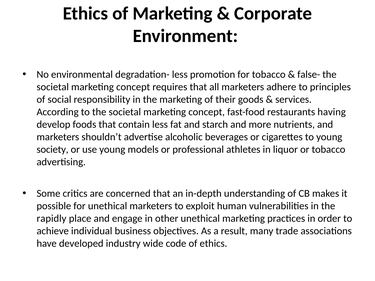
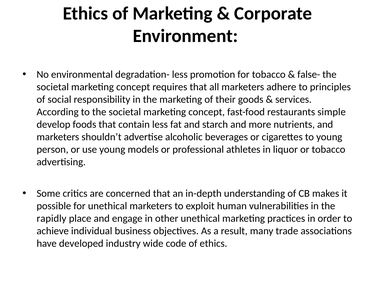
having: having -> simple (332, 112)
society: society -> person (52, 150)
